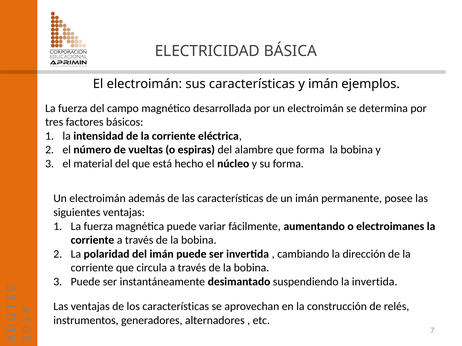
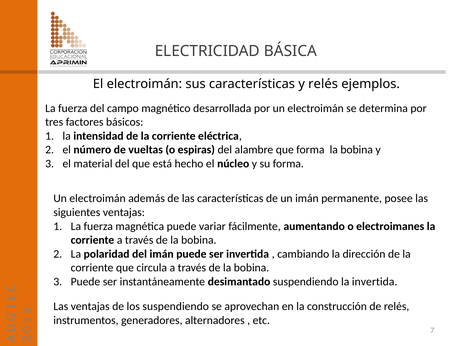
y imán: imán -> relés (323, 84)
los características: características -> suspendiendo (176, 307)
